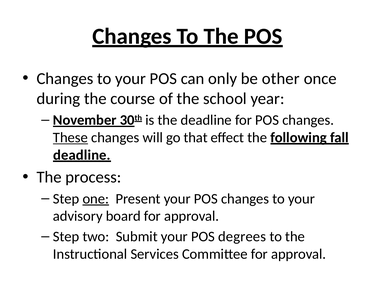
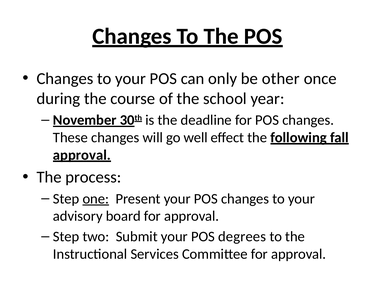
These underline: present -> none (70, 138)
that: that -> well (196, 138)
deadline: deadline -> approval (82, 155)
